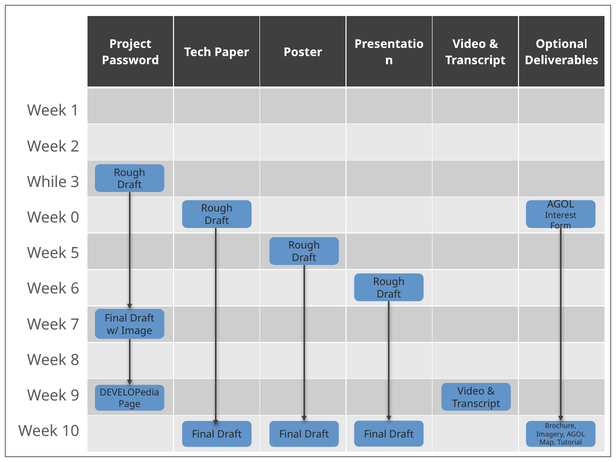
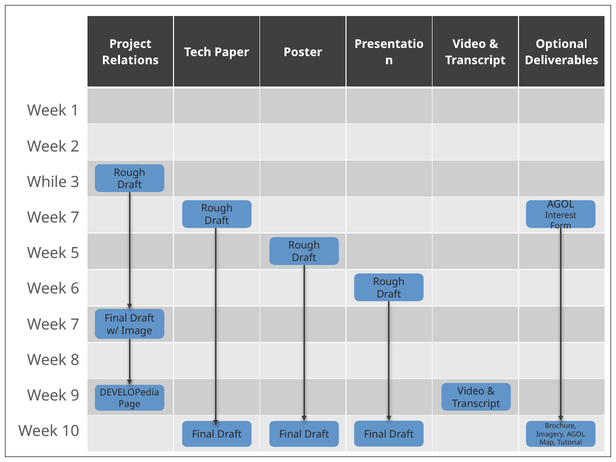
Password: Password -> Relations (130, 60)
0: 0 -> 7 (75, 218)
